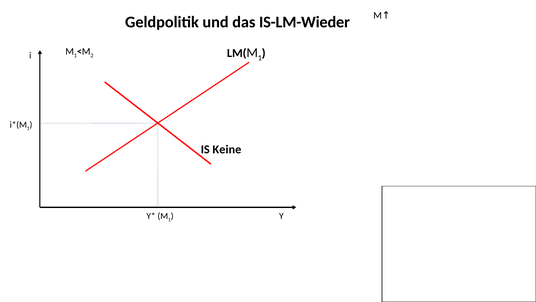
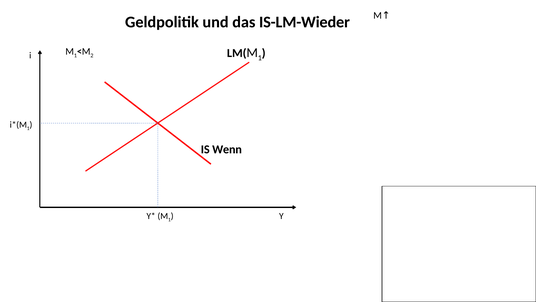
Keine: Keine -> Wenn (227, 149)
